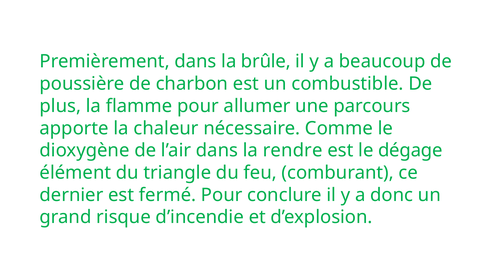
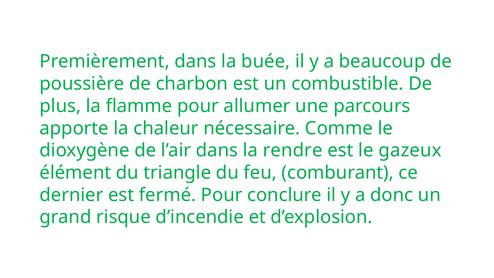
brûle: brûle -> buée (266, 61)
dégage: dégage -> gazeux (410, 150)
